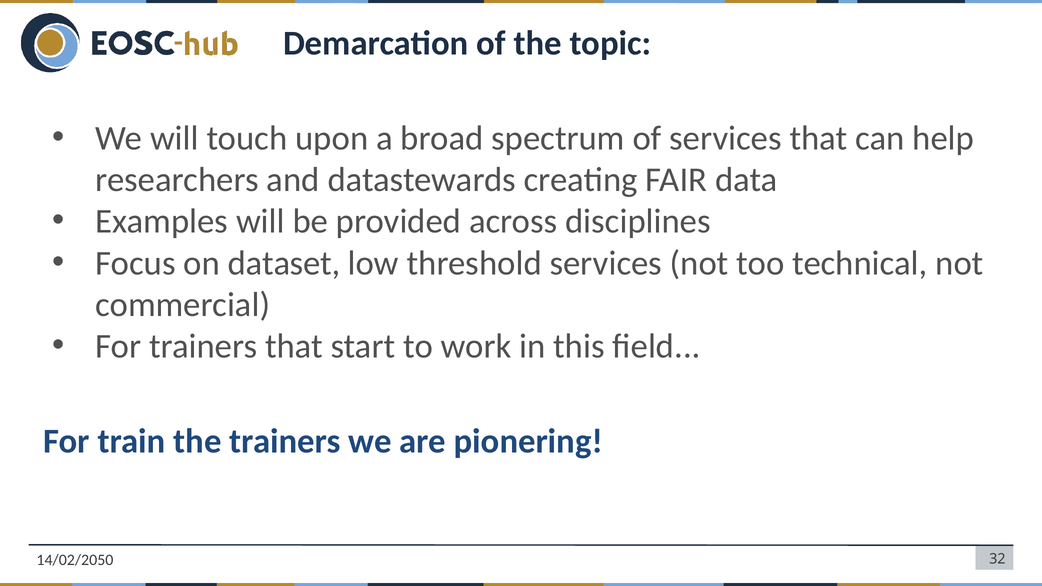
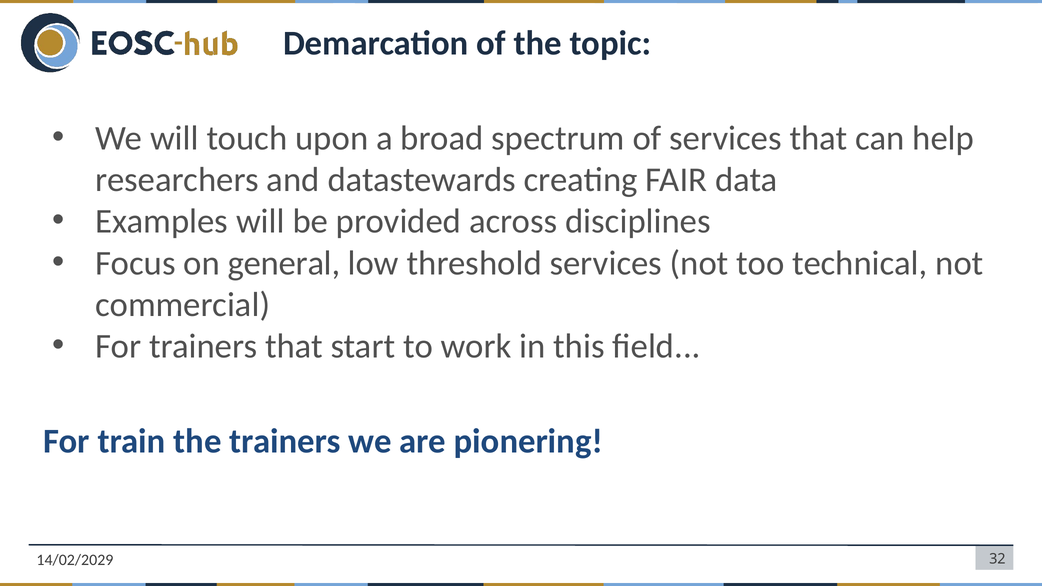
dataset: dataset -> general (284, 263)
14/02/2050: 14/02/2050 -> 14/02/2029 (75, 560)
